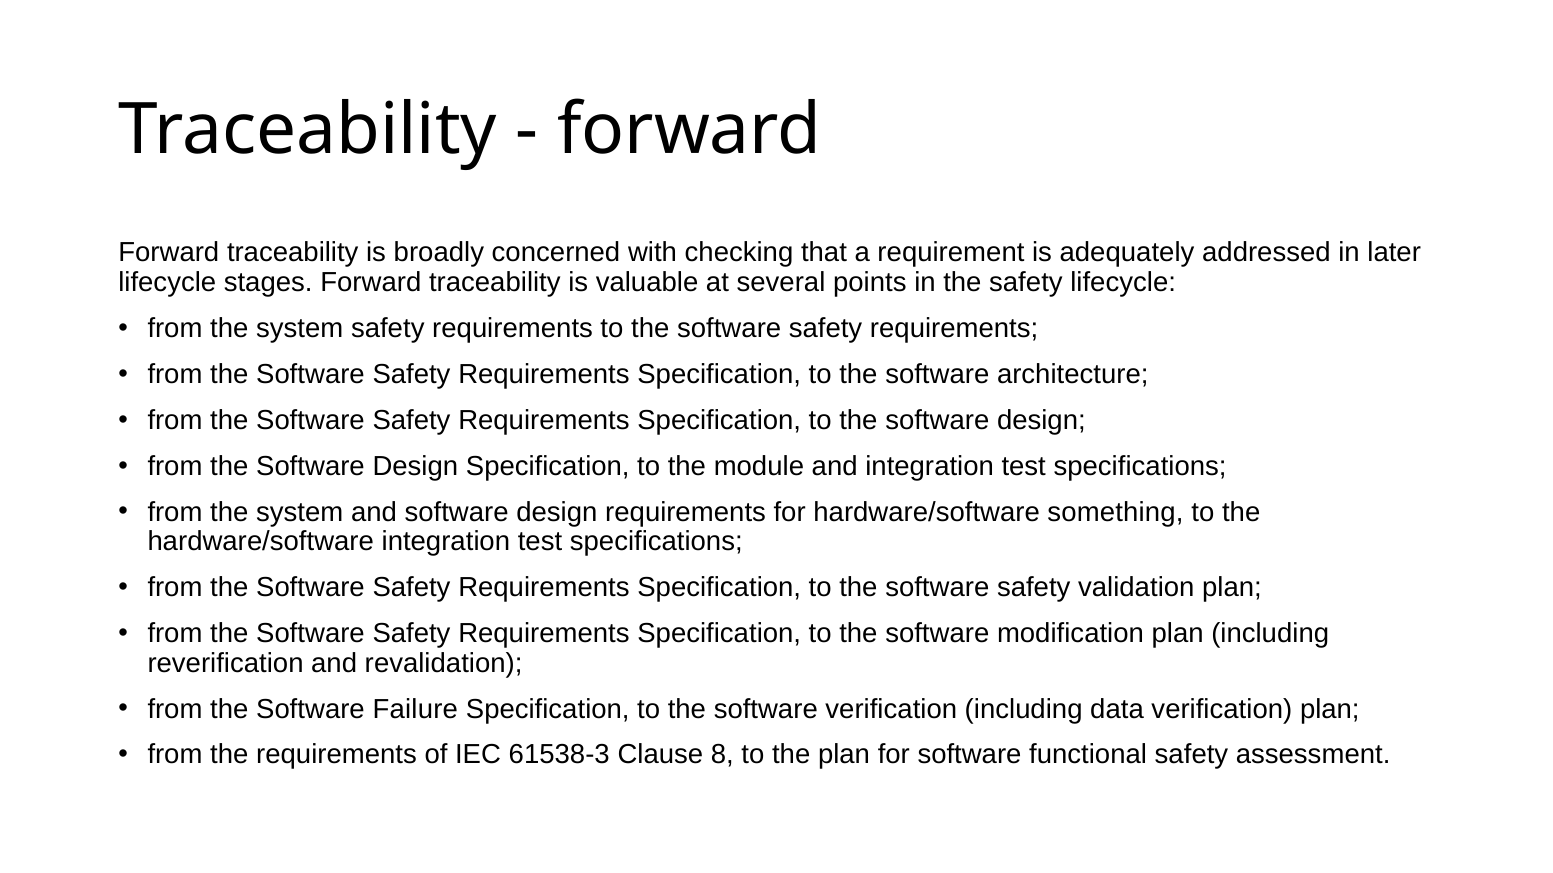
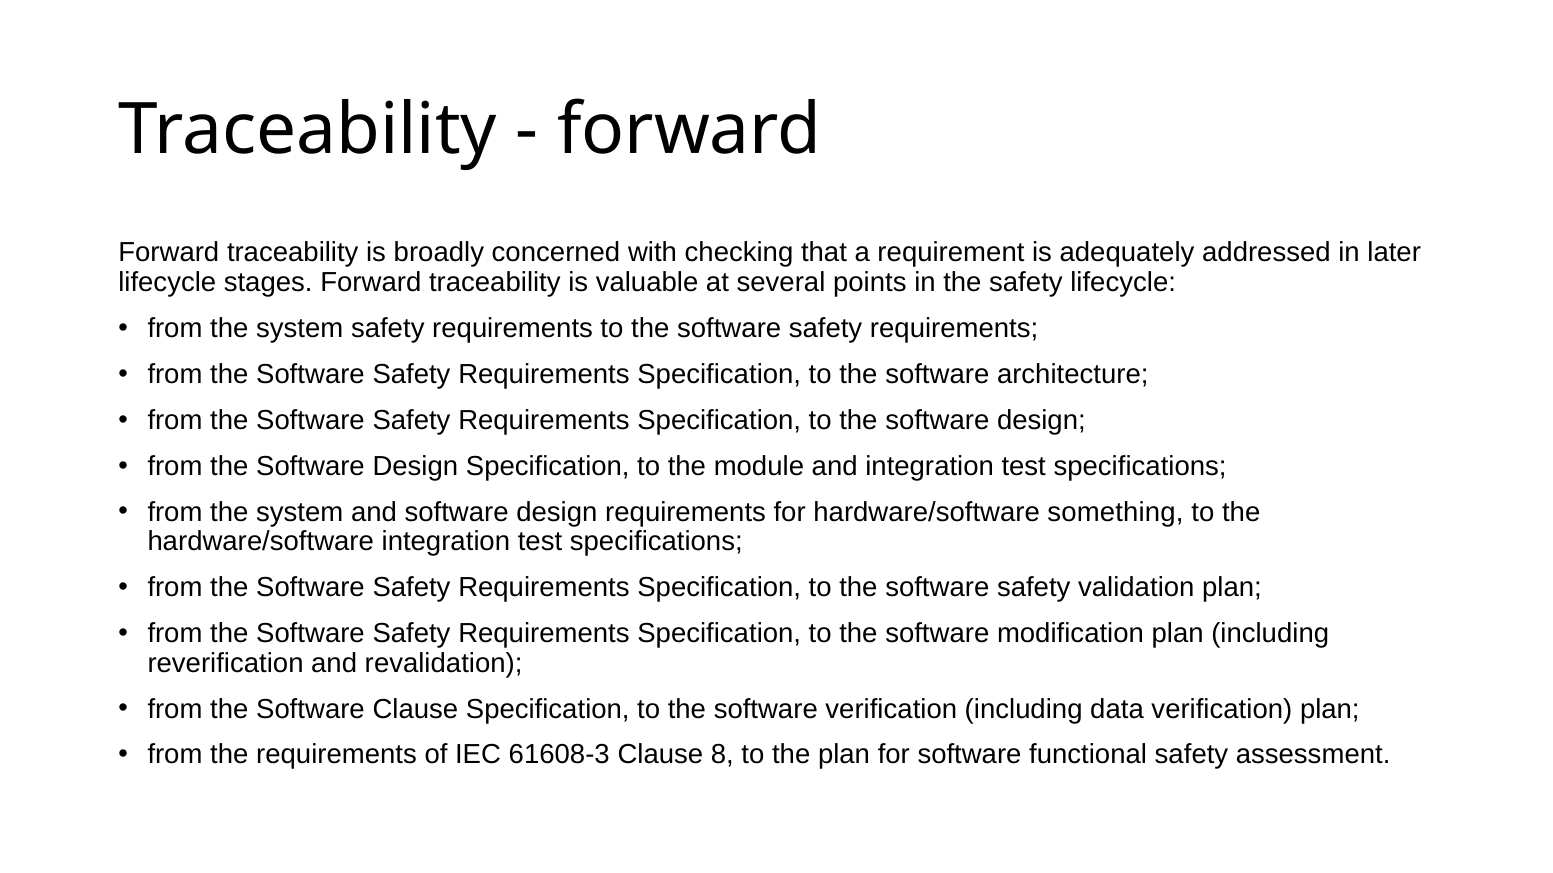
Software Failure: Failure -> Clause (415, 709)
61538-3: 61538-3 -> 61608-3 (559, 755)
